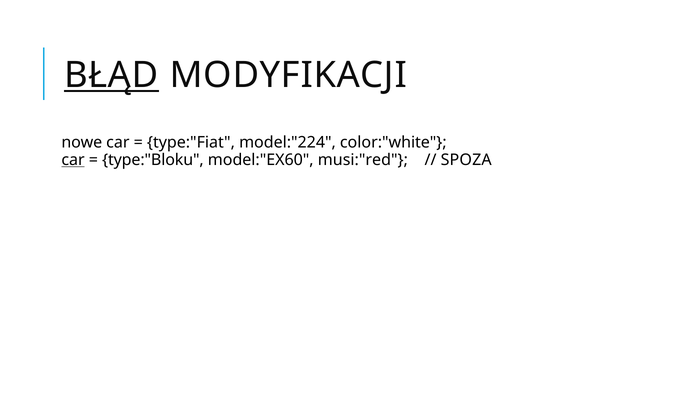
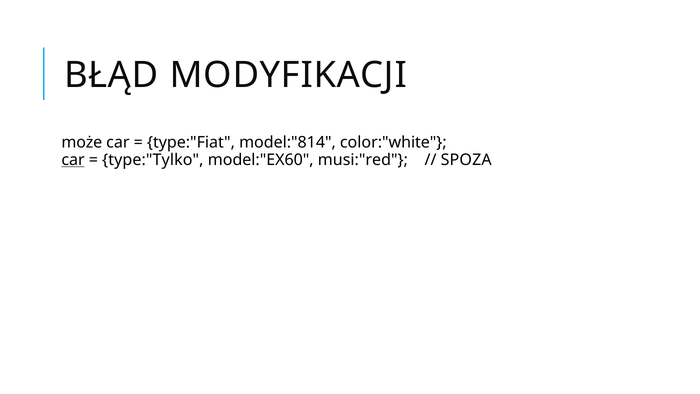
BŁĄD underline: present -> none (111, 75)
nowe: nowe -> może (82, 142)
model:"224: model:"224 -> model:"814 (287, 142)
type:"Bloku: type:"Bloku -> type:"Tylko (153, 160)
